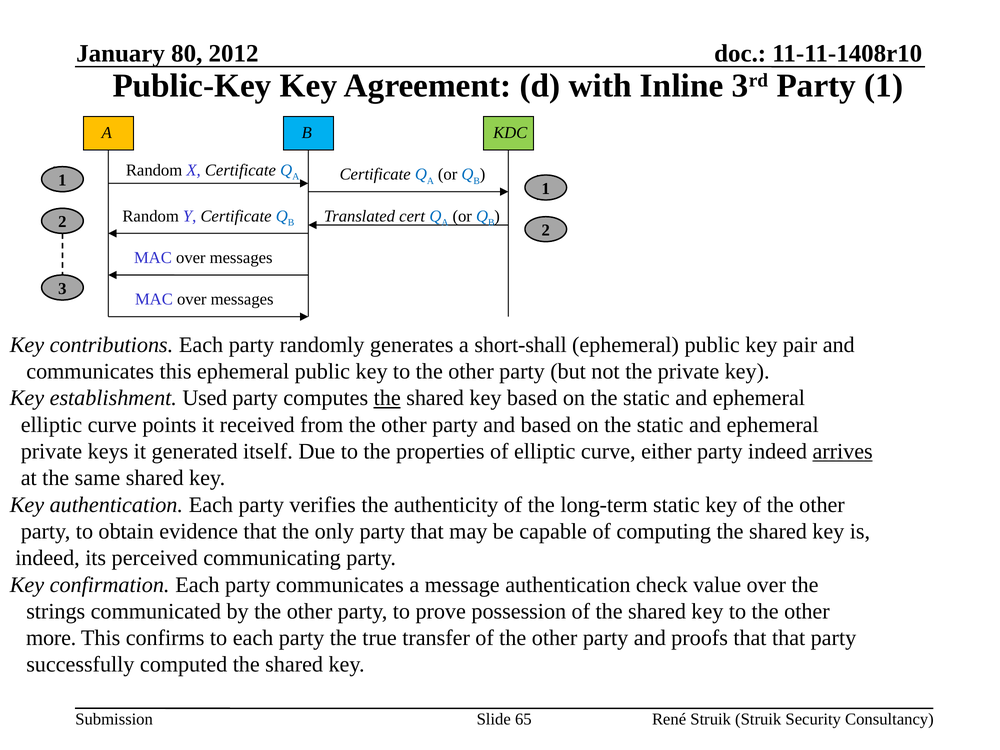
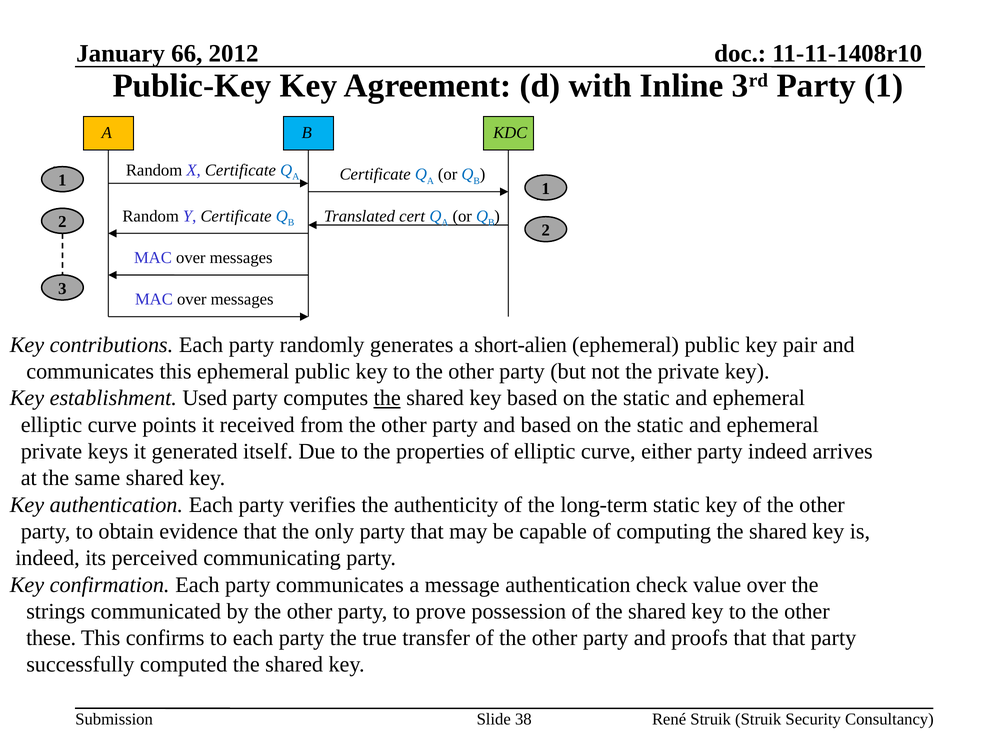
80: 80 -> 66 (187, 53)
short-shall: short-shall -> short-alien (521, 345)
arrives underline: present -> none (843, 451)
more: more -> these (51, 638)
65: 65 -> 38 (523, 719)
